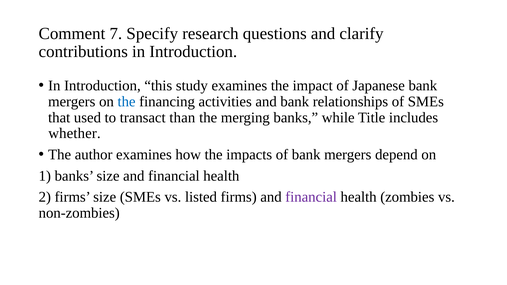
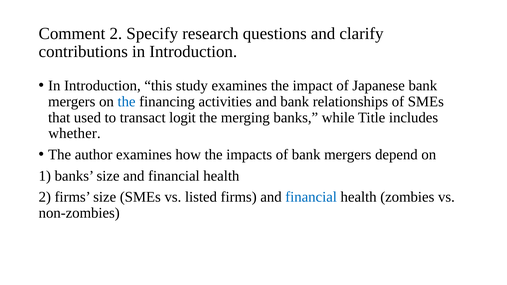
Comment 7: 7 -> 2 (116, 33)
than: than -> logit (182, 118)
financial colour: purple -> blue (311, 197)
